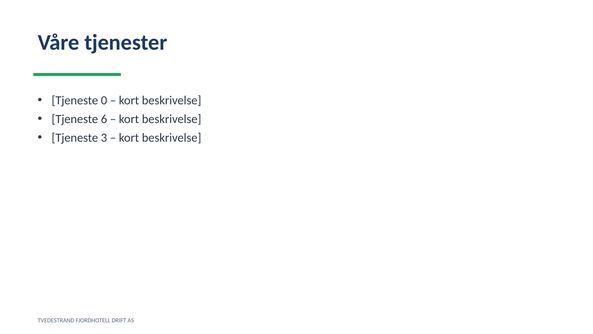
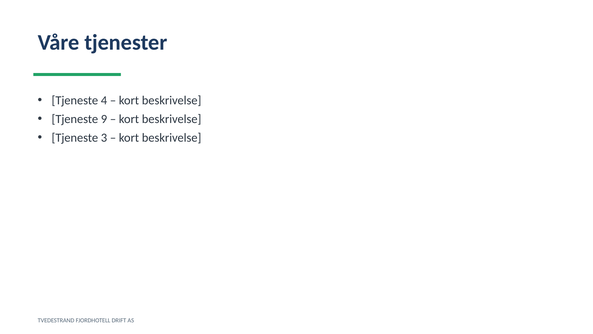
0: 0 -> 4 (104, 100)
6: 6 -> 9 (104, 119)
